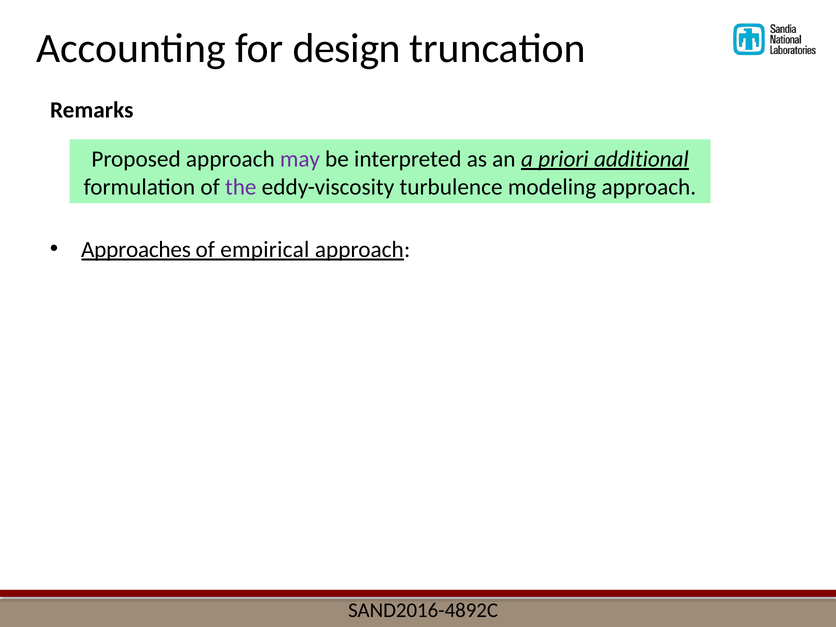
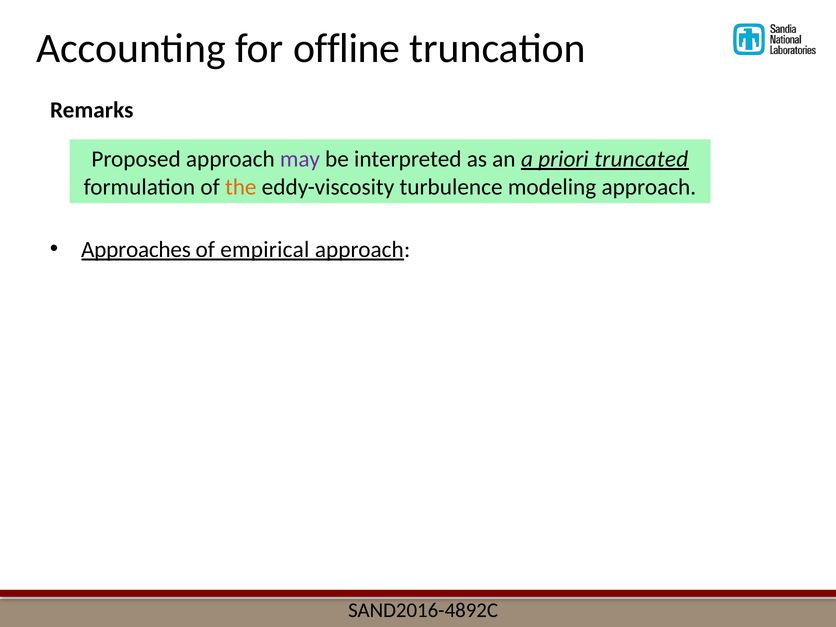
design: design -> offline (347, 48)
additional: additional -> truncated (641, 159)
the colour: purple -> orange (241, 187)
